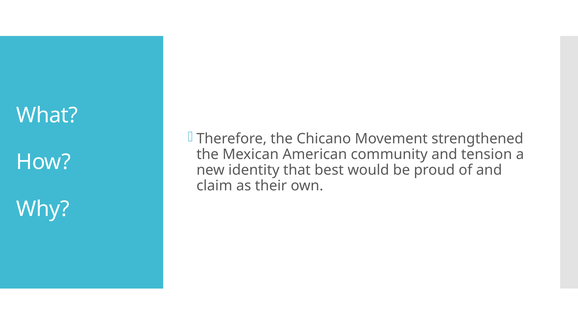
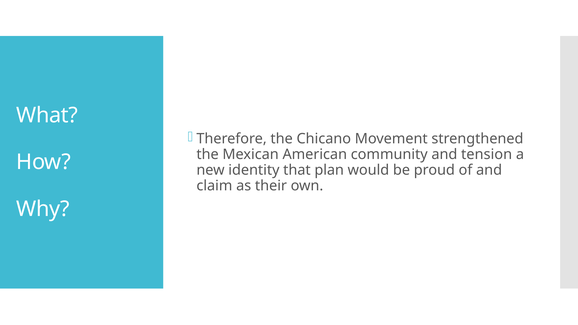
best: best -> plan (329, 170)
